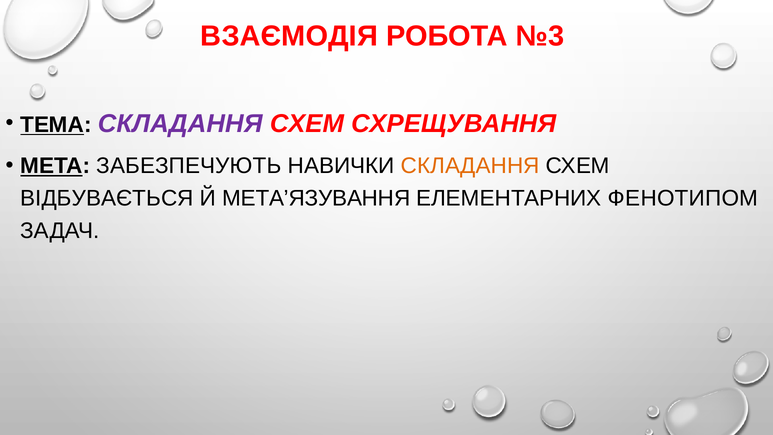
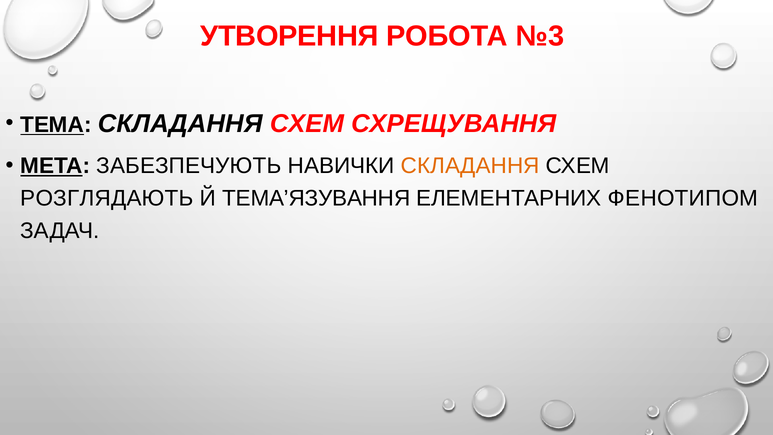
ВЗАЄМОДІЯ: ВЗАЄМОДІЯ -> УТВОРЕННЯ (289, 36)
СКЛАДАННЯ colour: purple -> black (180, 124)
ВІДБУВАЄТЬСЯ: ВІДБУВАЄТЬСЯ -> РОЗГЛЯДАЮТЬ (107, 198)
МЕТА’ЯЗУВАННЯ: МЕТА’ЯЗУВАННЯ -> ТЕМА’ЯЗУВАННЯ (316, 198)
